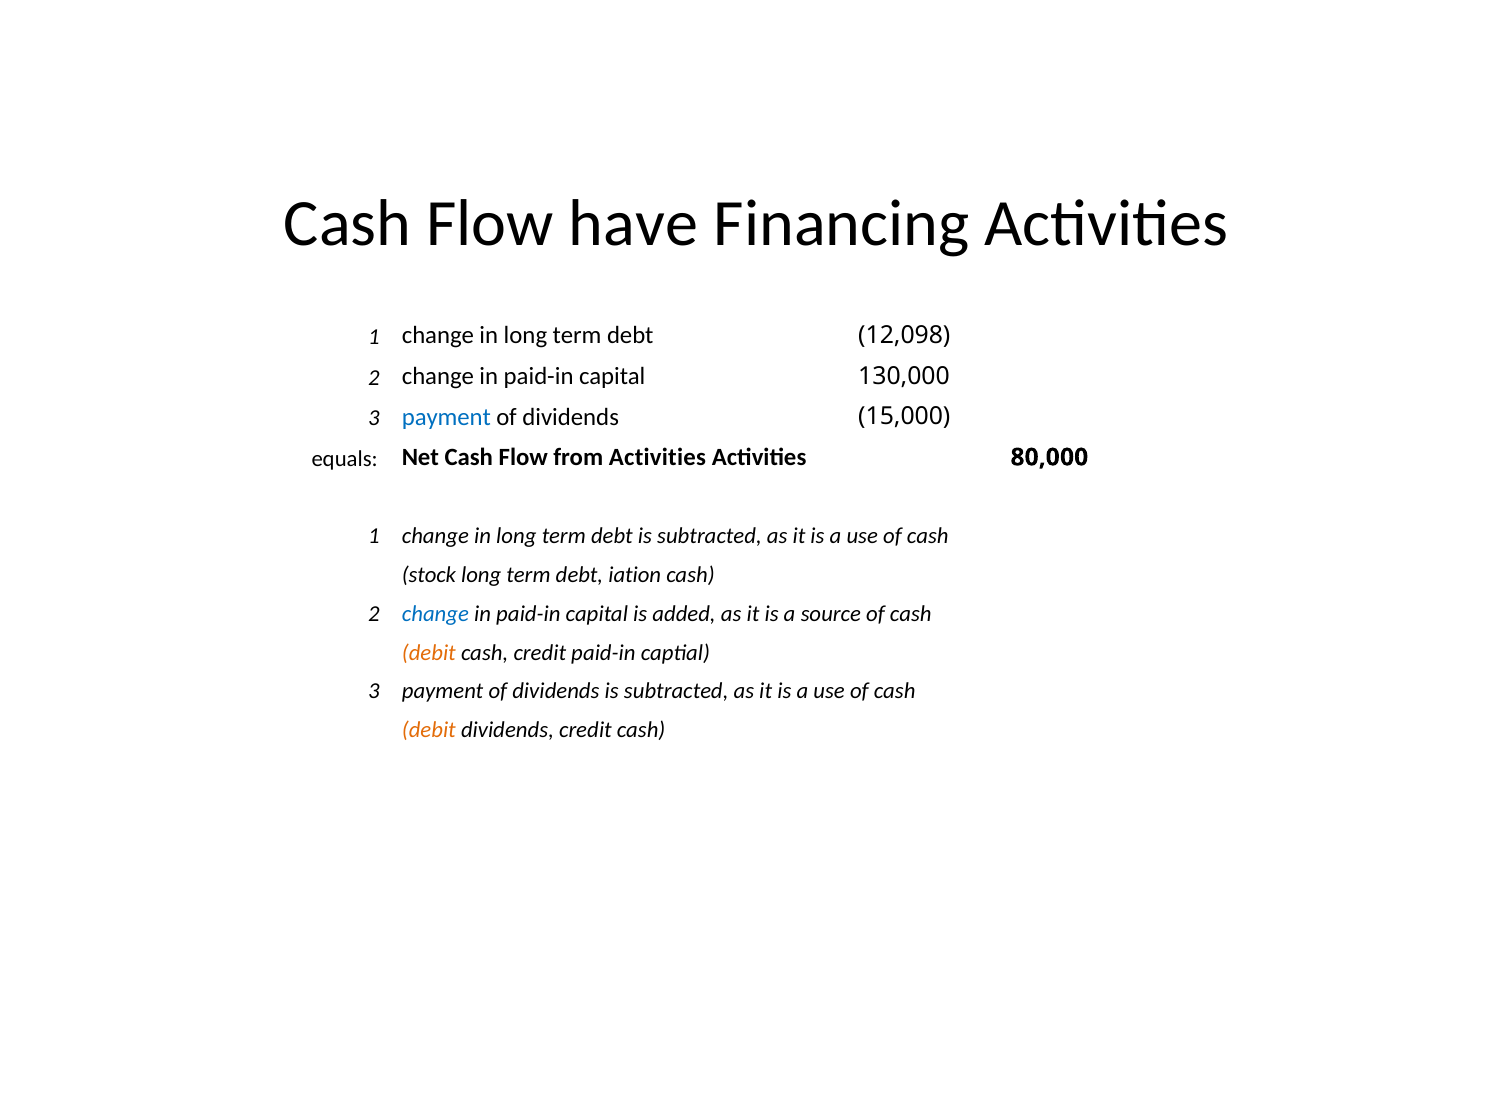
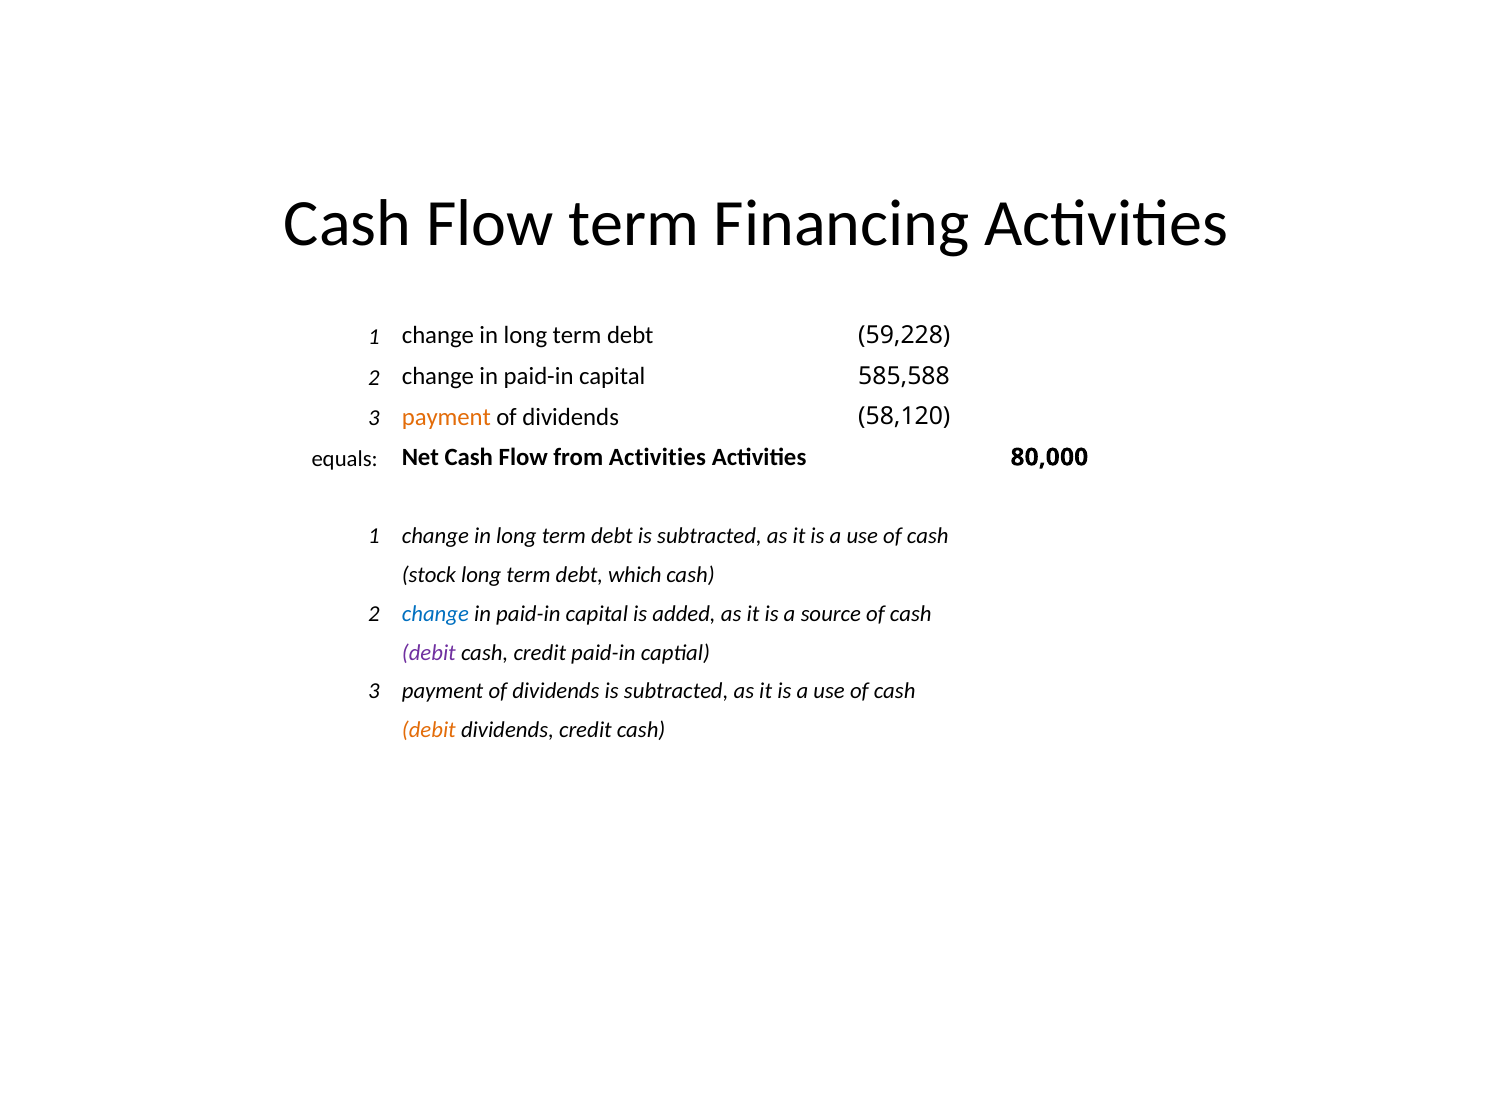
Flow have: have -> term (634, 224)
12,098: 12,098 -> 59,228 (904, 335)
130,000: 130,000 -> 585,588 (904, 376)
payment colour: blue -> orange (446, 417)
15,000: 15,000 -> 58,120 (904, 417)
iation: iation -> which (635, 575)
debit colour: orange -> purple (429, 653)
